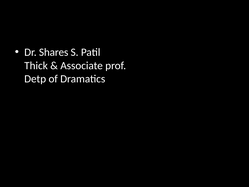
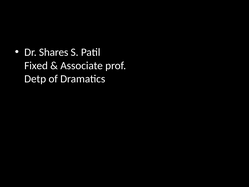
Thick: Thick -> Fixed (36, 66)
